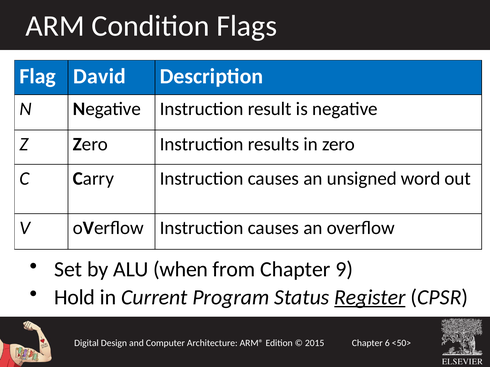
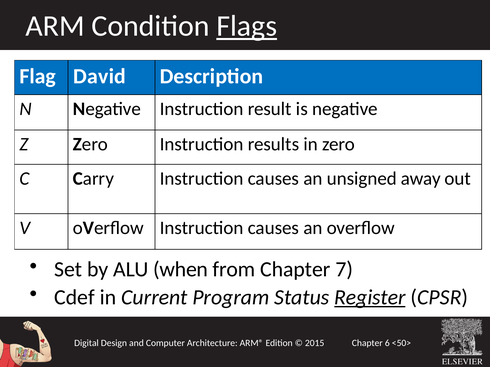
Flags underline: none -> present (247, 26)
word: word -> away (421, 179)
9: 9 -> 7 (344, 270)
Hold: Hold -> Cdef (74, 298)
